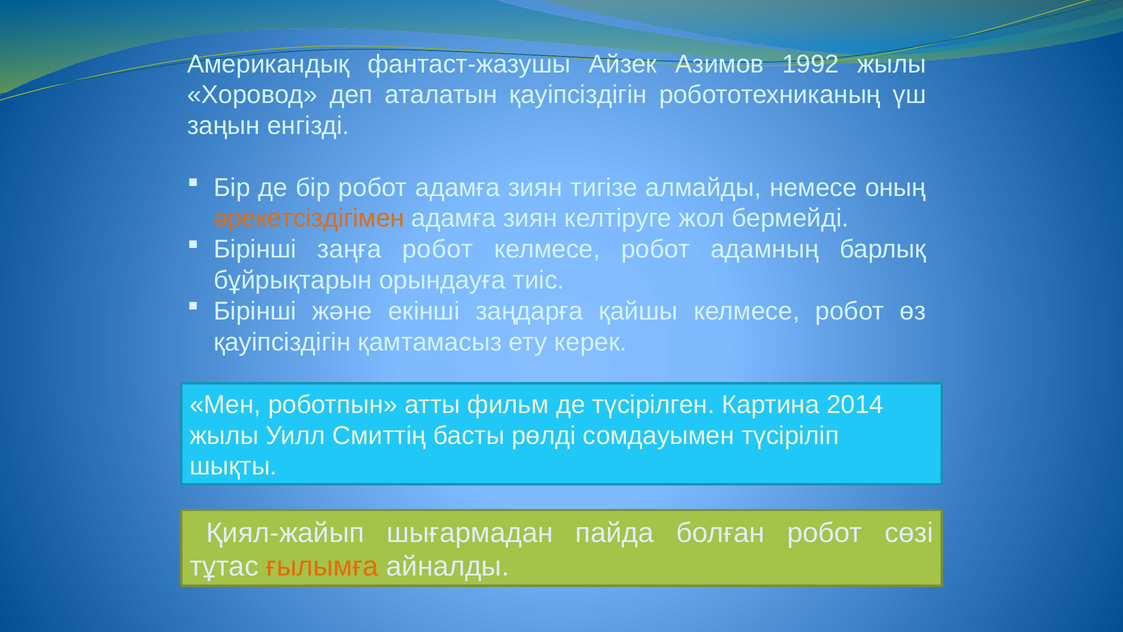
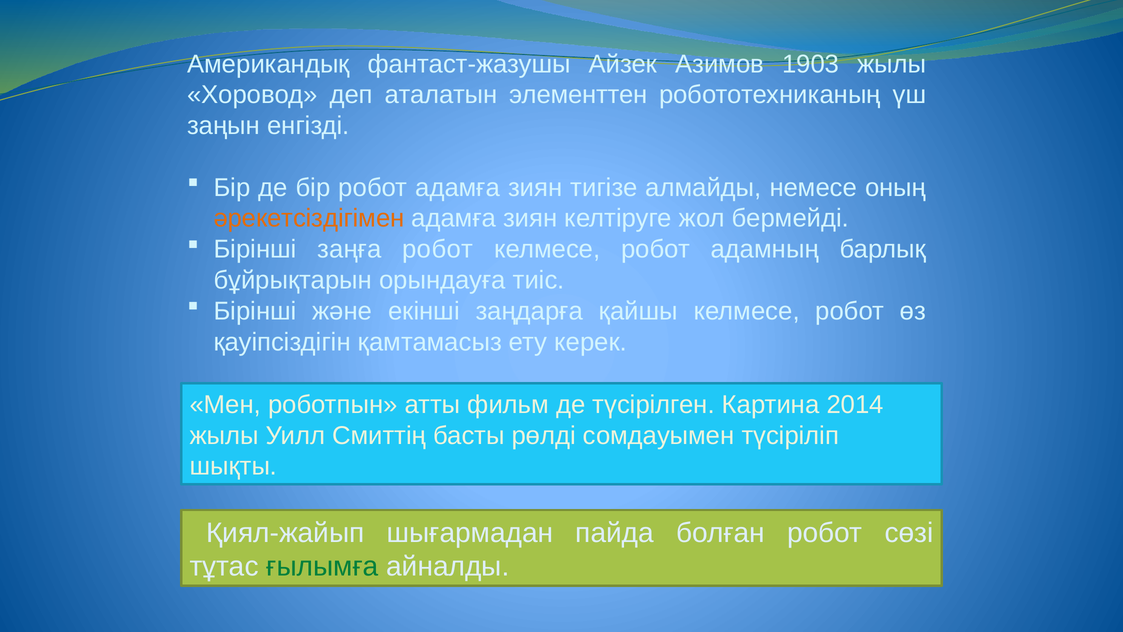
1992: 1992 -> 1903 (811, 64)
аталатын қауіпсіздігін: қауіпсіздігін -> элементтен (578, 95)
ғылымға colour: orange -> green (322, 566)
